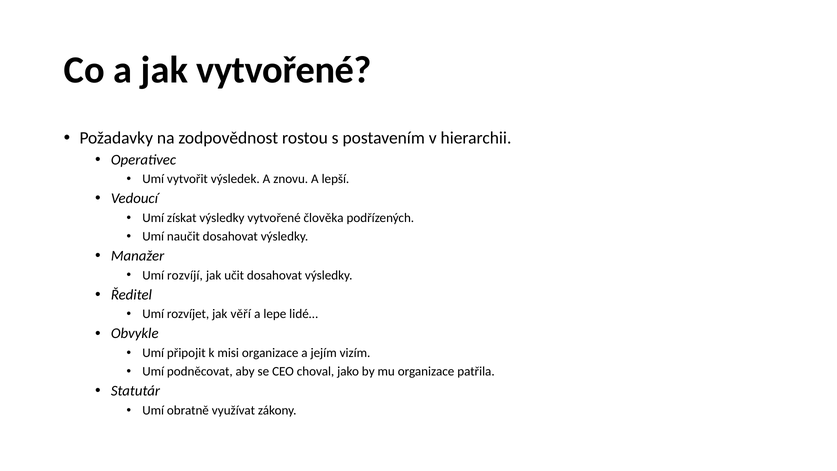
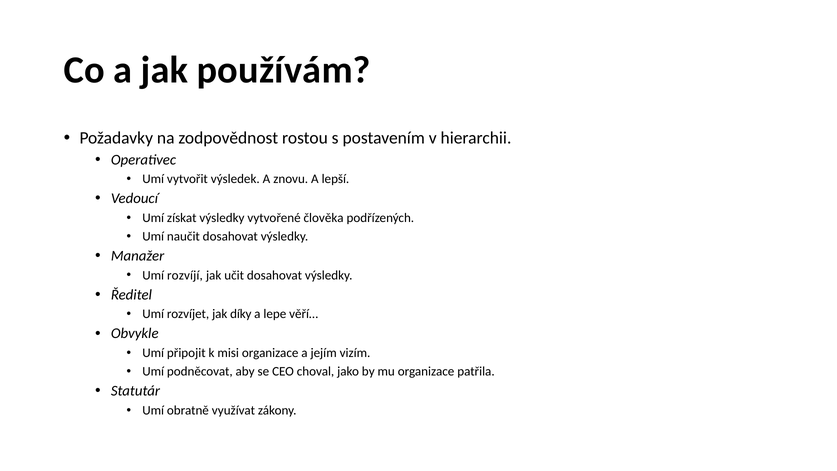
jak vytvořené: vytvořené -> používám (284, 70)
věří: věří -> díky (241, 314)
lidé…: lidé… -> věří… (304, 314)
